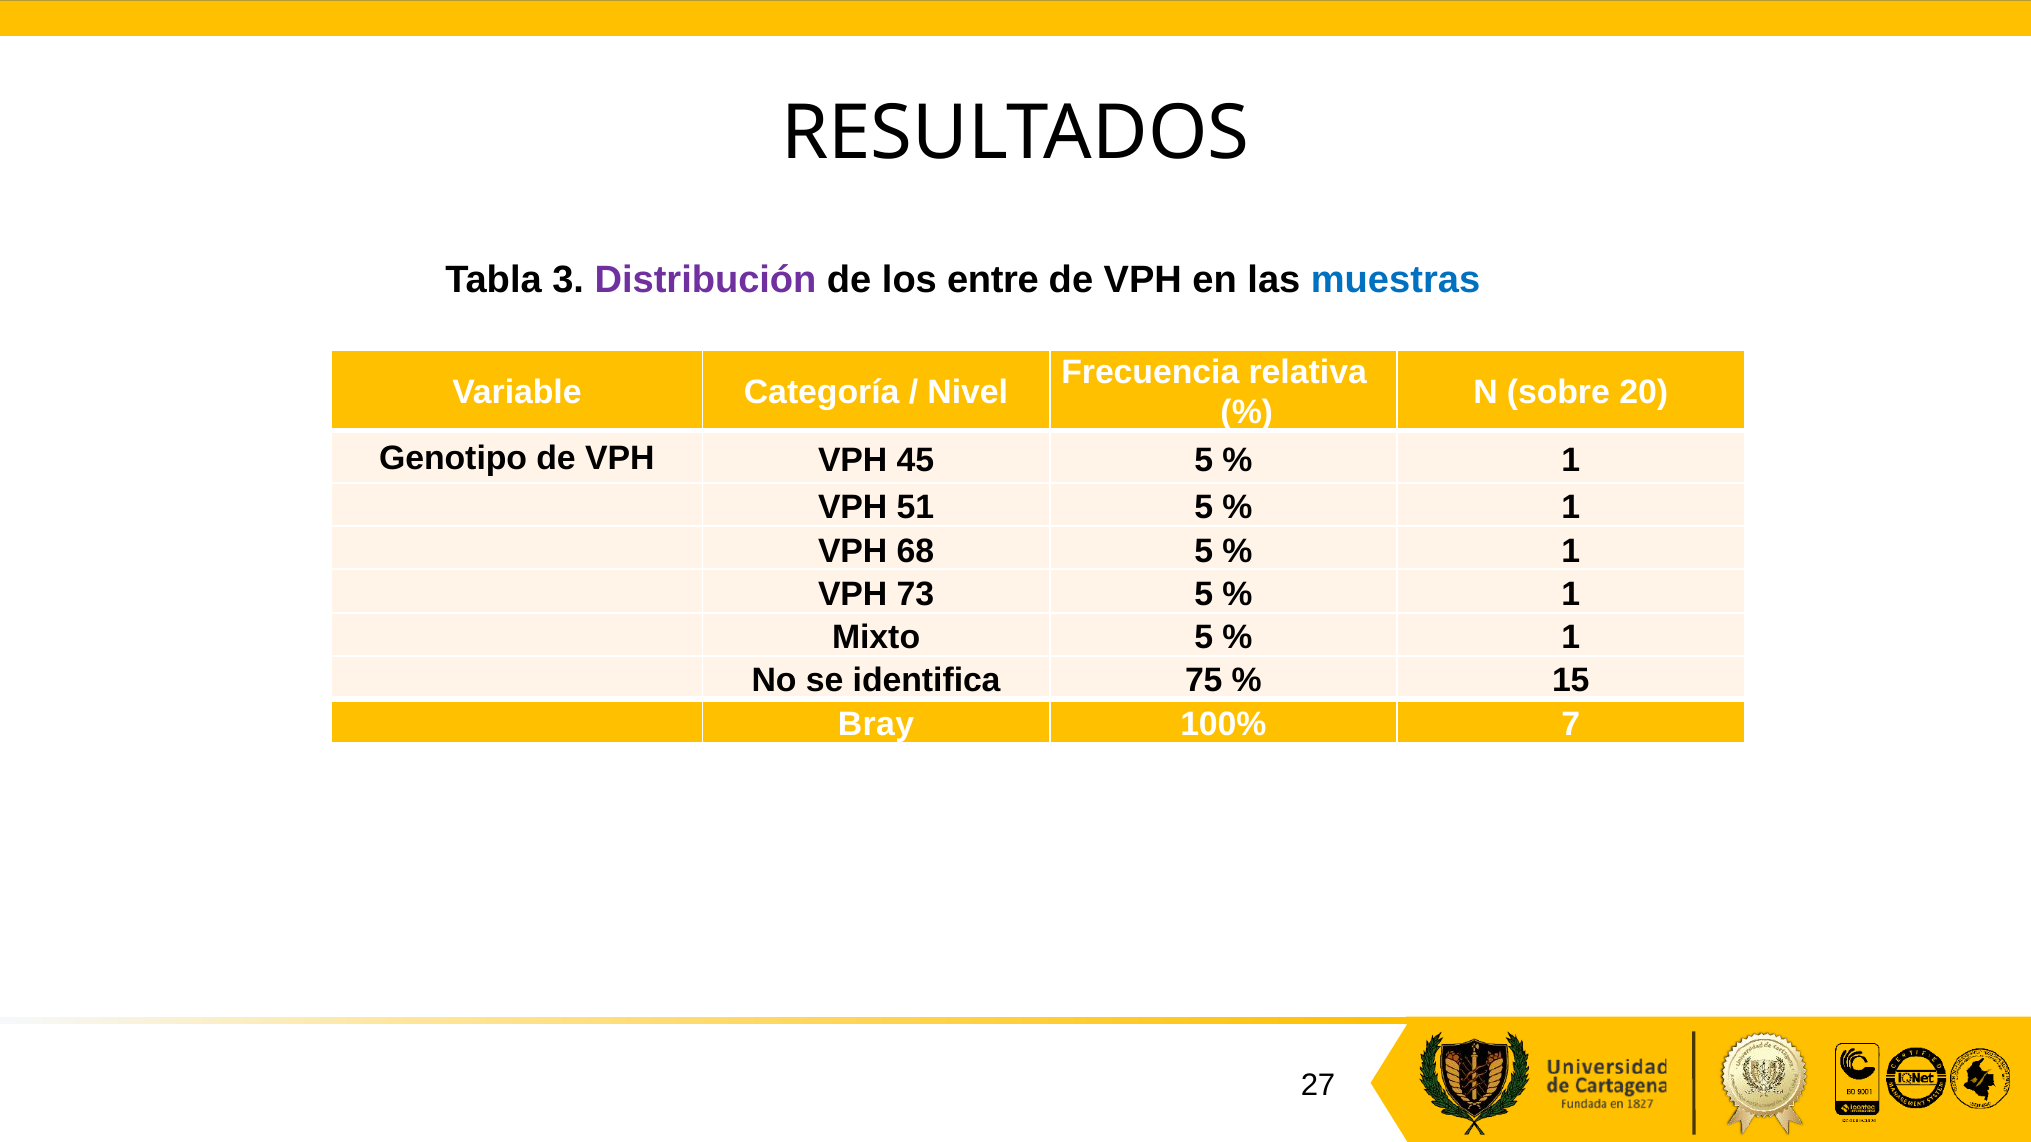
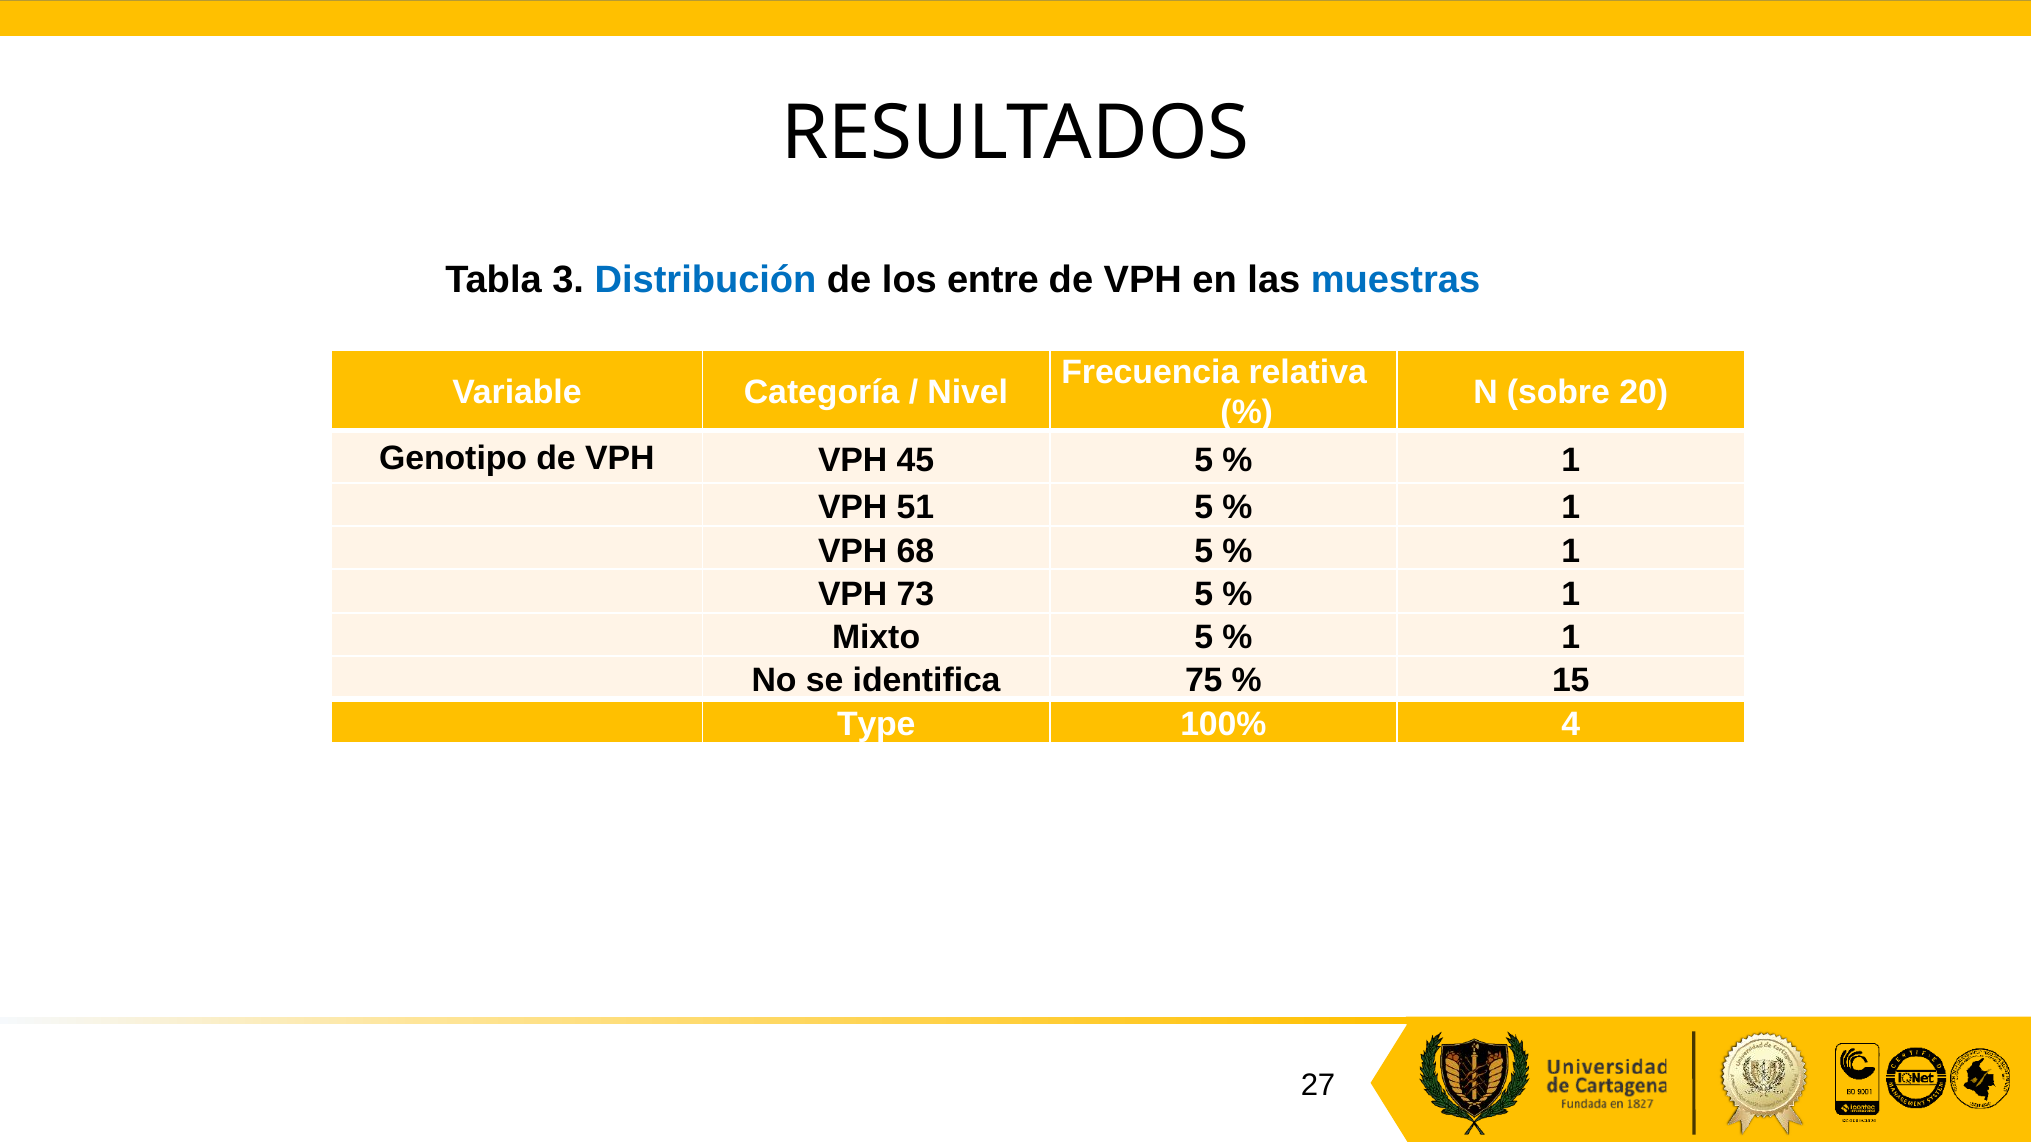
Distribución colour: purple -> blue (706, 280)
Bray: Bray -> Type (876, 724)
7: 7 -> 4 (1571, 724)
